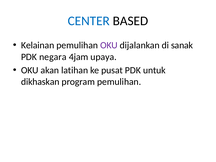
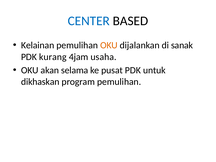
OKU colour: purple -> orange (109, 45)
negara: negara -> kurang (53, 57)
upaya: upaya -> usaha (103, 57)
latihan: latihan -> selama (75, 70)
